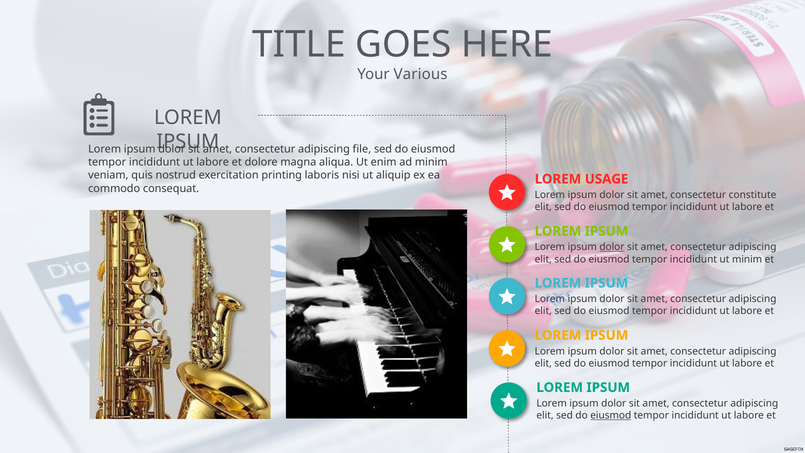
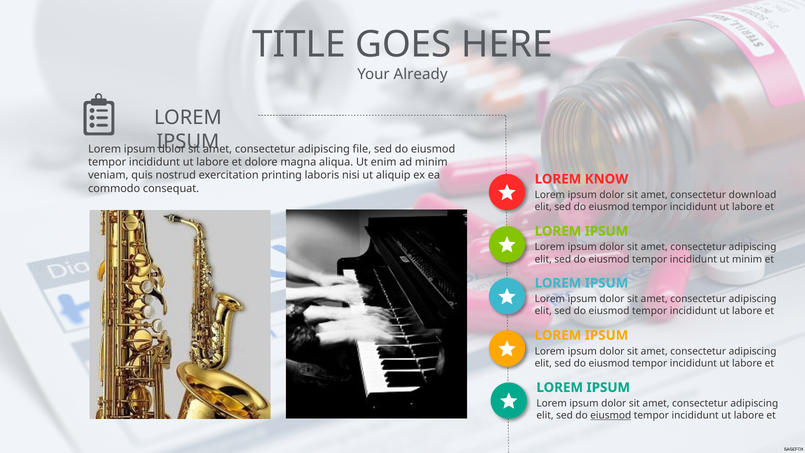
Various: Various -> Already (421, 74)
USAGE: USAGE -> KNOW (607, 179)
constitute: constitute -> download (753, 195)
dolor underline: present -> none (612, 247)
